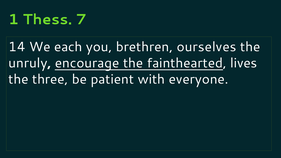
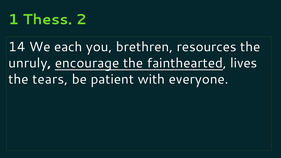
7: 7 -> 2 (81, 19)
ourselves: ourselves -> resources (207, 47)
three: three -> tears (50, 79)
